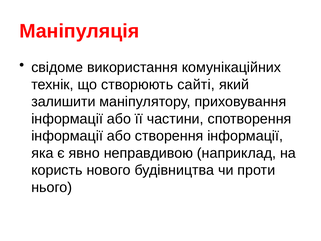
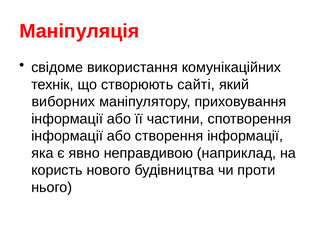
залишити: залишити -> виборних (63, 102)
